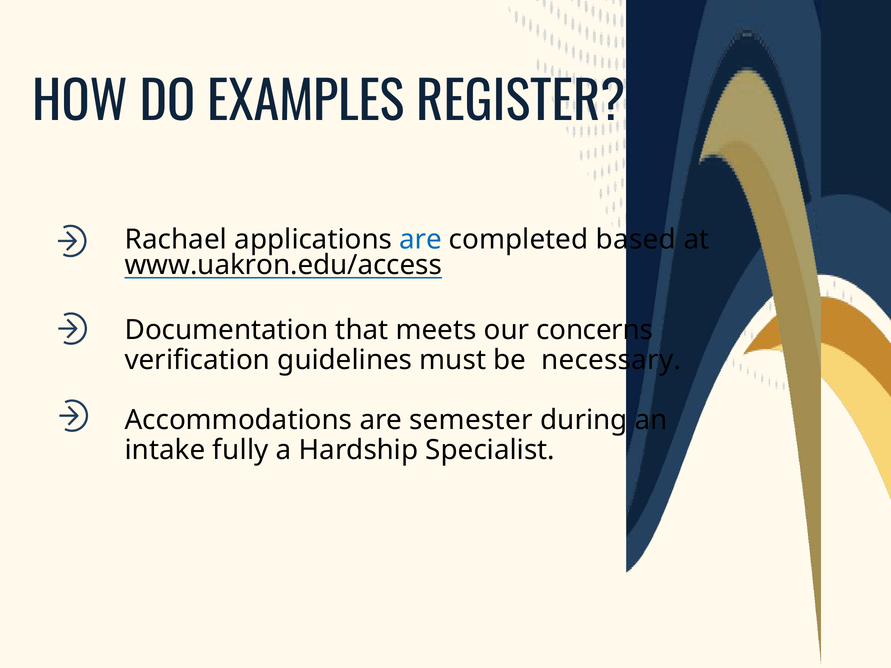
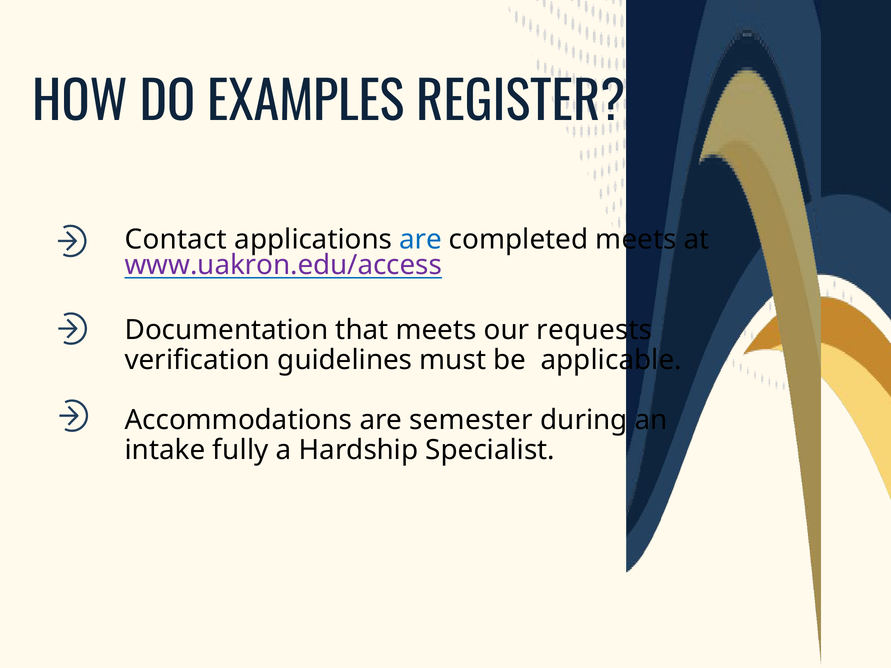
Rachael: Rachael -> Contact (176, 240)
completed based: based -> meets (636, 240)
www.uakron.edu/access colour: black -> purple (283, 265)
concerns: concerns -> requests (594, 330)
necessary: necessary -> applicable (611, 360)
